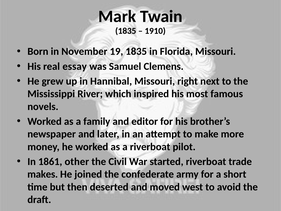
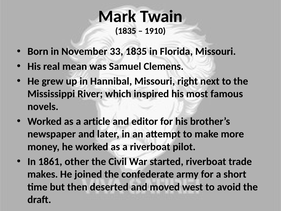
19: 19 -> 33 (116, 51)
essay: essay -> mean (75, 66)
family: family -> article (97, 121)
